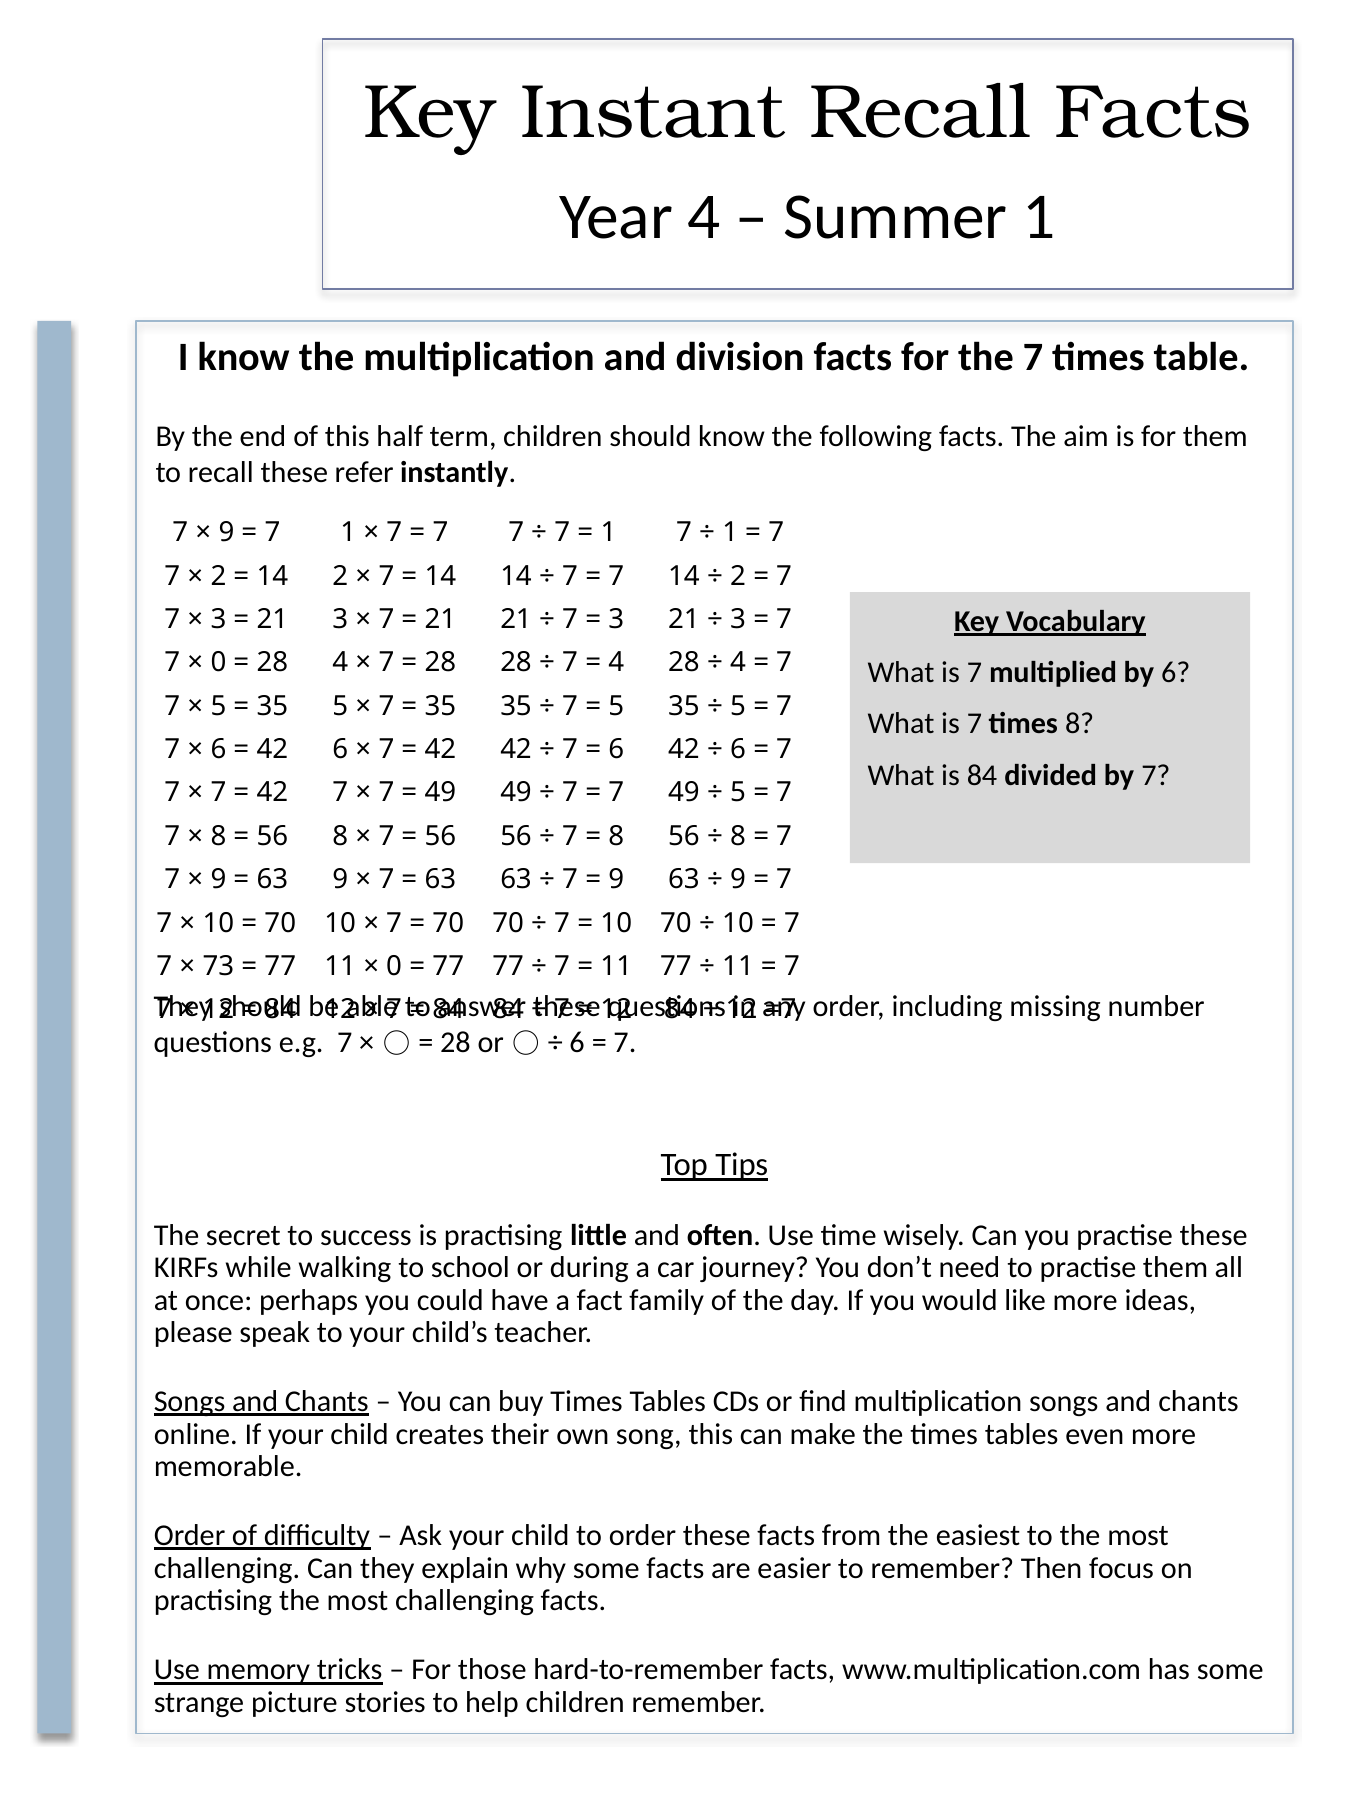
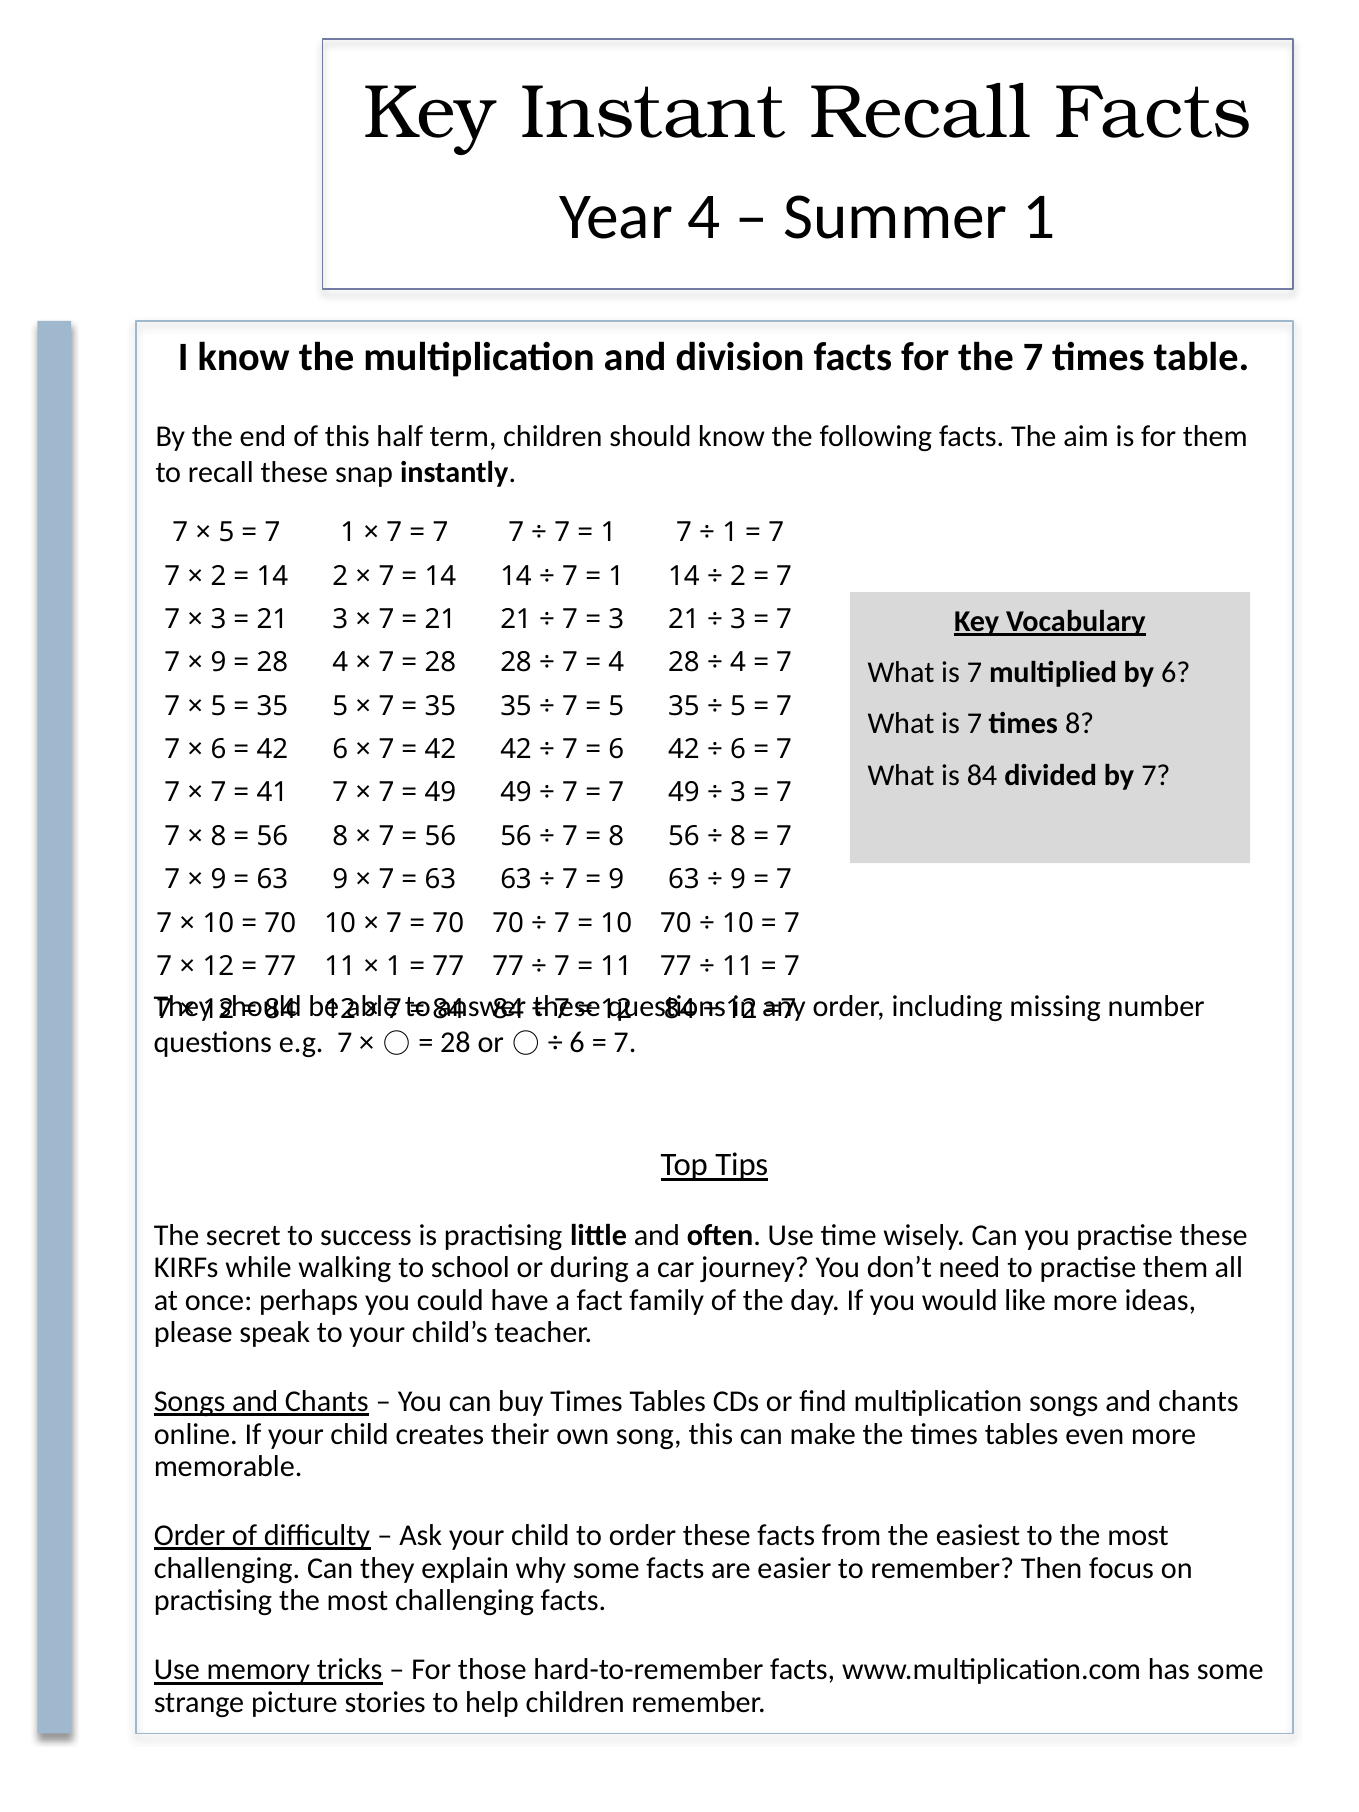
refer: refer -> snap (364, 472)
9: 9 -> 5 (226, 533)
7: 7 -> 1 (616, 576)
0: 0 -> 9 (218, 663)
42: 42 -> 41 (273, 793)
5: 5 -> 3 (738, 793)
73: 73 -> 12 (218, 966)
0: 0 -> 1 (394, 966)
